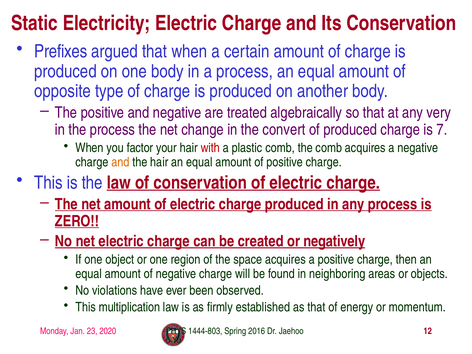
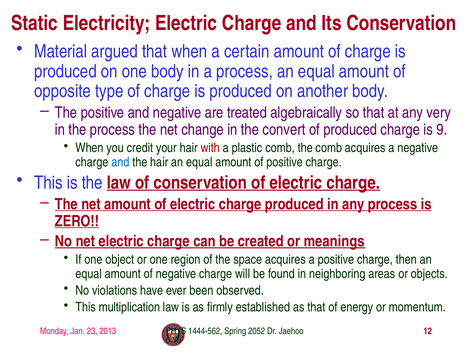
Prefixes: Prefixes -> Material (61, 52)
7: 7 -> 9 (442, 130)
factor: factor -> credit (140, 148)
and colour: orange -> blue (120, 162)
negatively: negatively -> meanings (334, 241)
2020: 2020 -> 2013 (108, 331)
1444-803: 1444-803 -> 1444-562 (205, 331)
2016: 2016 -> 2052 (257, 331)
